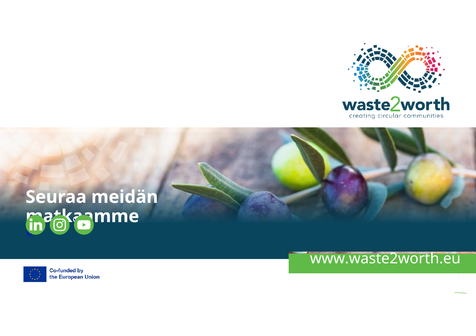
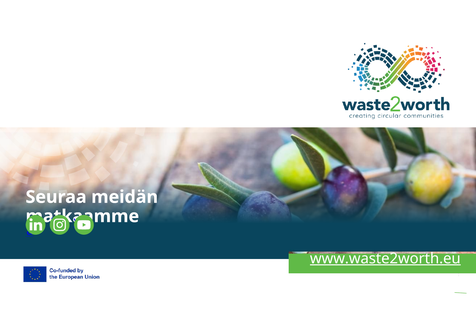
www.waste2worth.eu underline: none -> present (385, 259)
